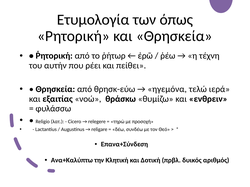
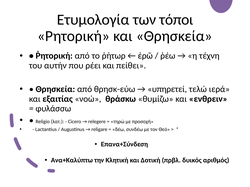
όπως: όπως -> τόποι (176, 20)
ηγεμόνα: ηγεμόνα -> υπηρετεί (167, 89)
